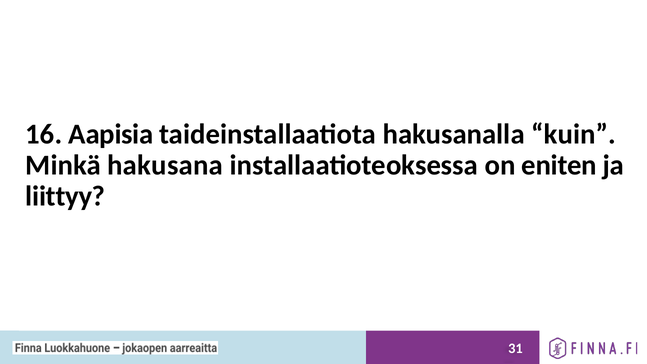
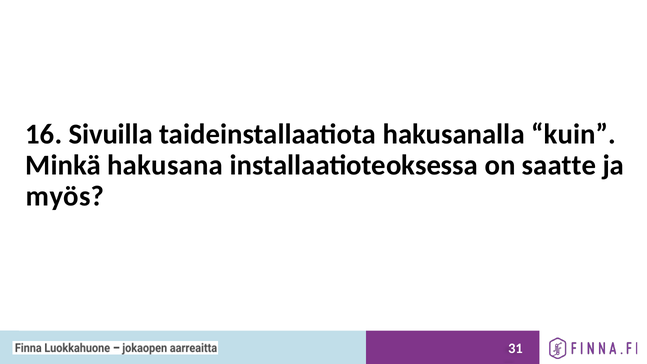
Aapisia: Aapisia -> Sivuilla (111, 134)
eniten: eniten -> saatte (559, 165)
liittyy: liittyy -> myös (65, 196)
